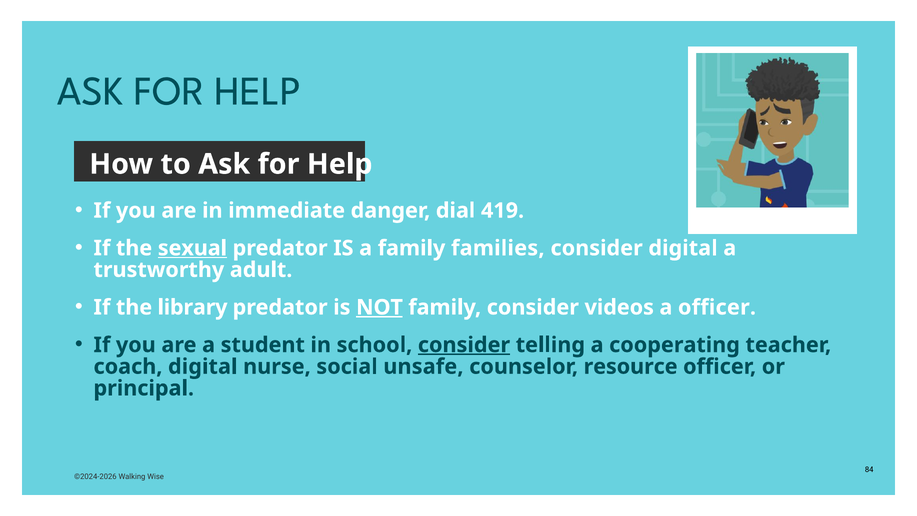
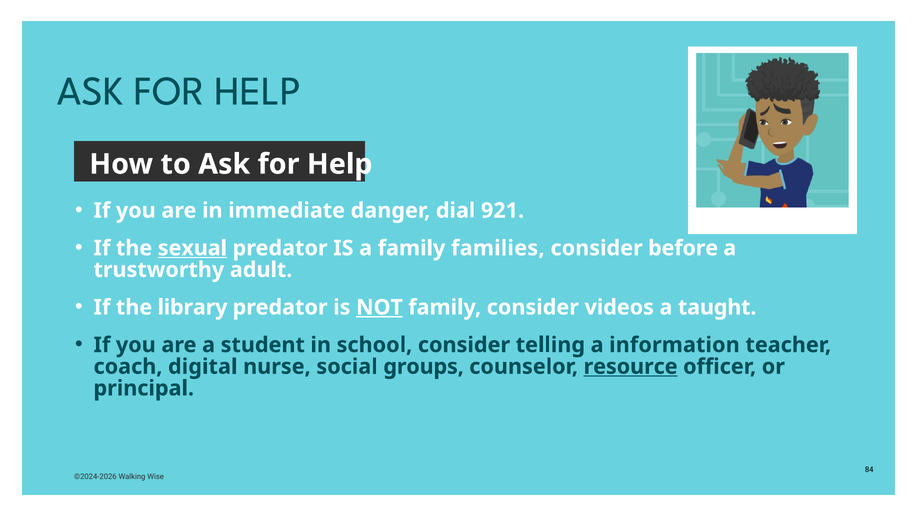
419: 419 -> 921 (503, 211)
consider digital: digital -> before (683, 248)
a officer: officer -> taught (717, 307)
consider underline: present -> none (464, 345)
cooperating: cooperating -> information (674, 345)
unsafe: unsafe -> groups (424, 366)
resource underline: none -> present (631, 366)
